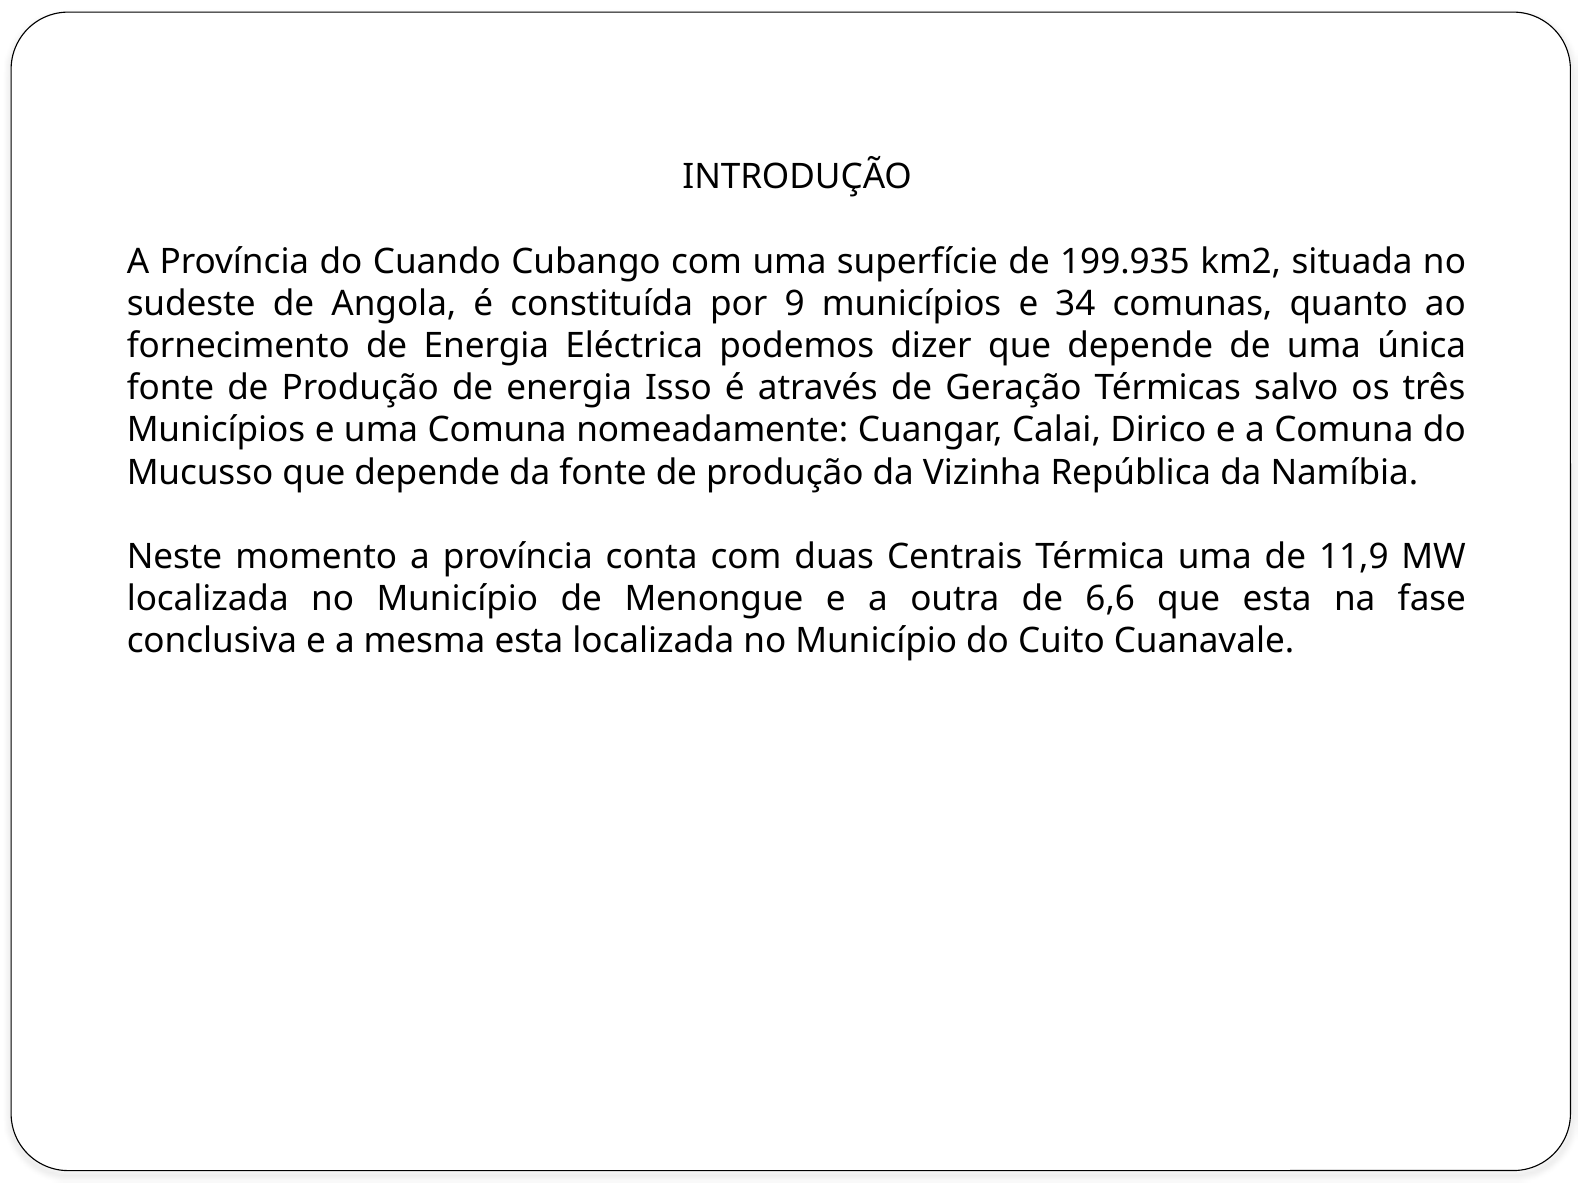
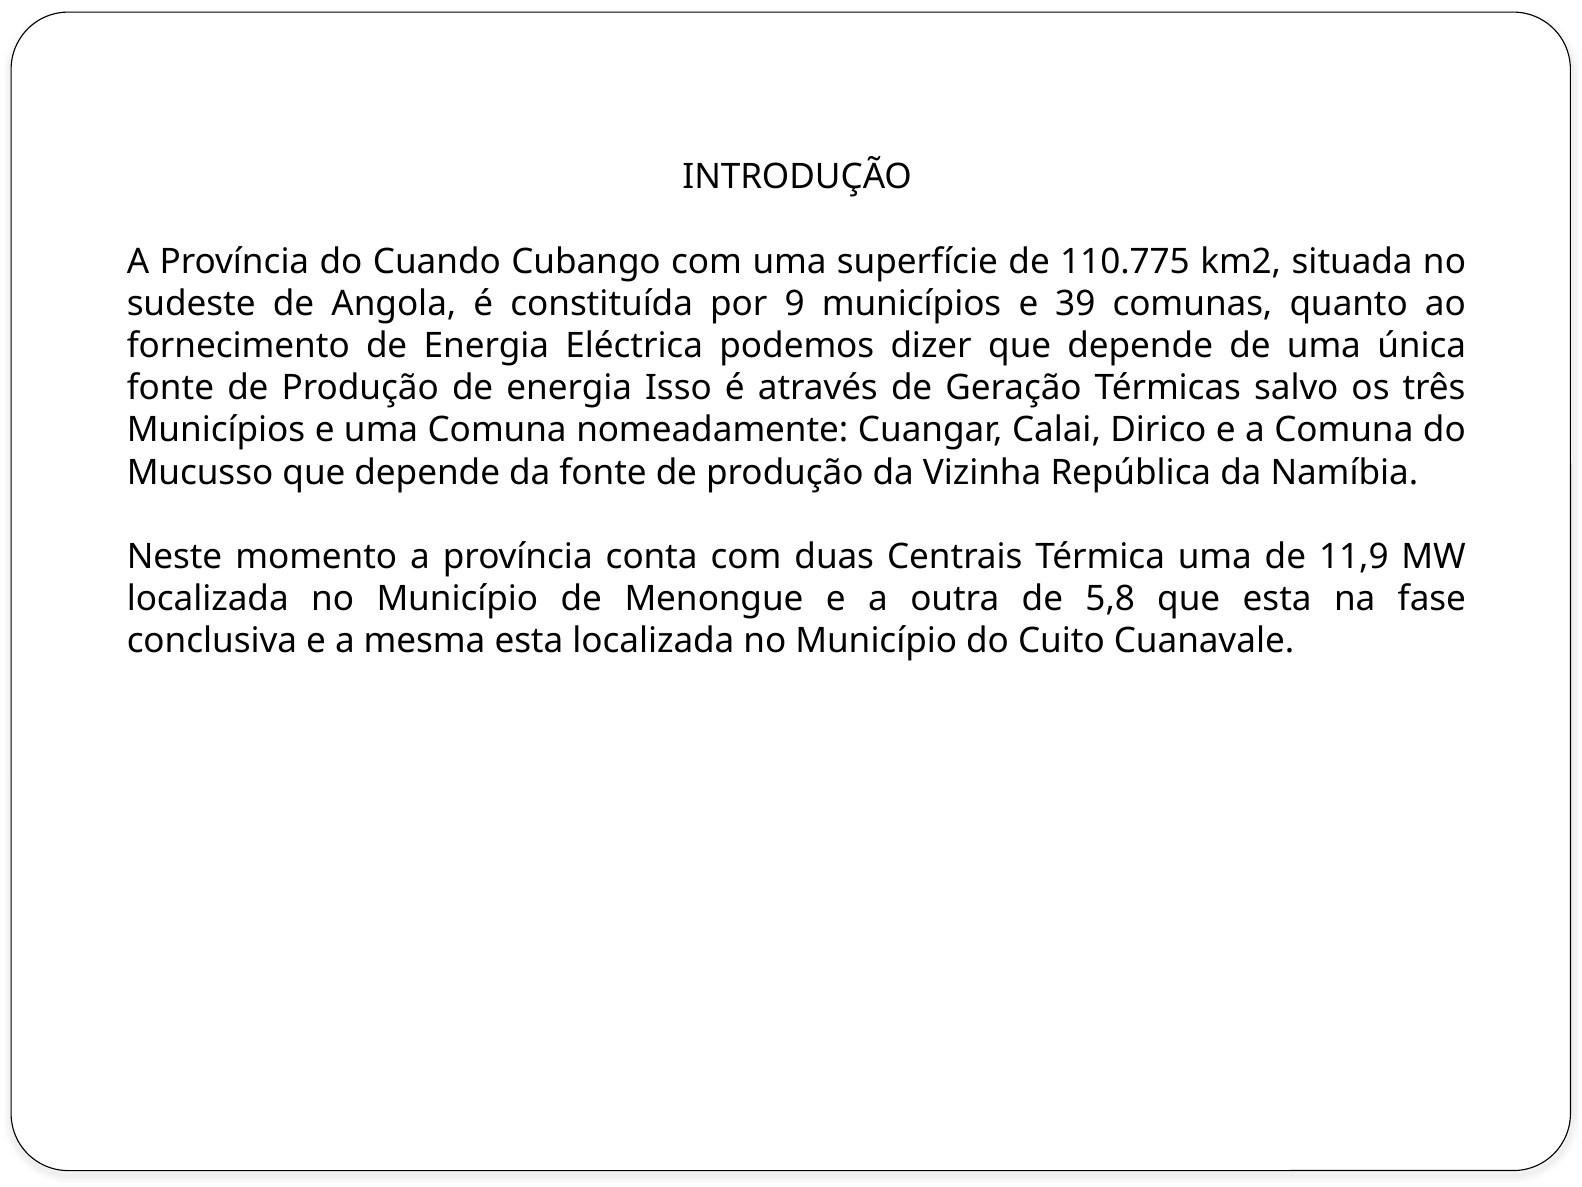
199.935: 199.935 -> 110.775 (1125, 261)
34: 34 -> 39 (1075, 304)
6,6: 6,6 -> 5,8 (1110, 599)
